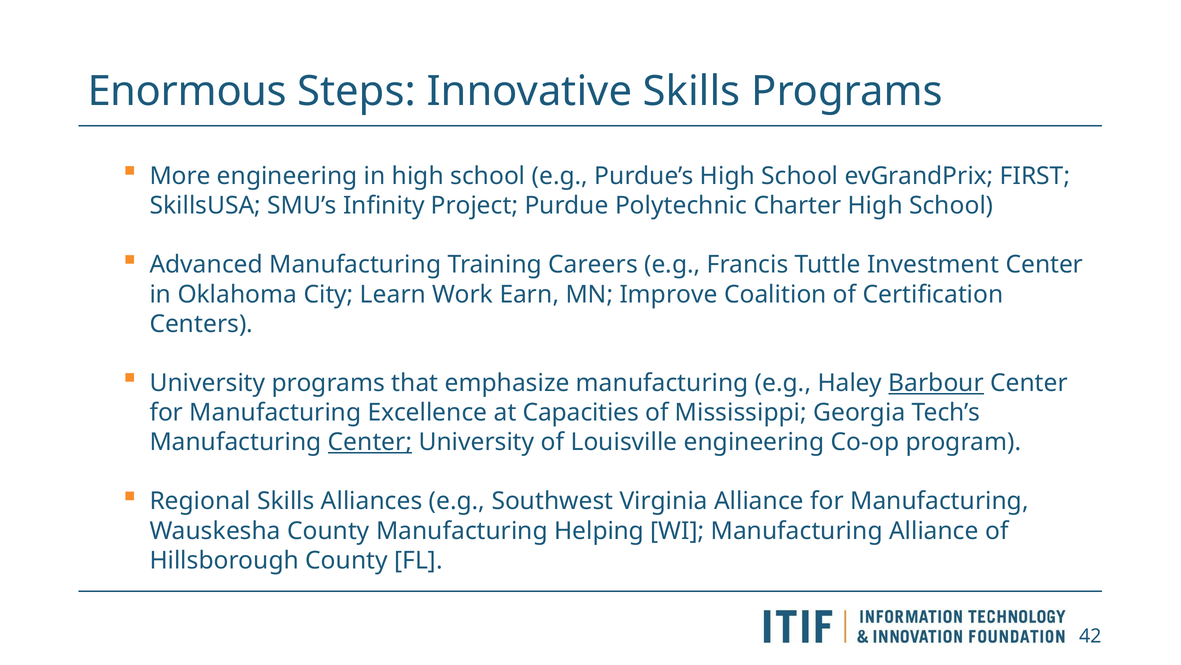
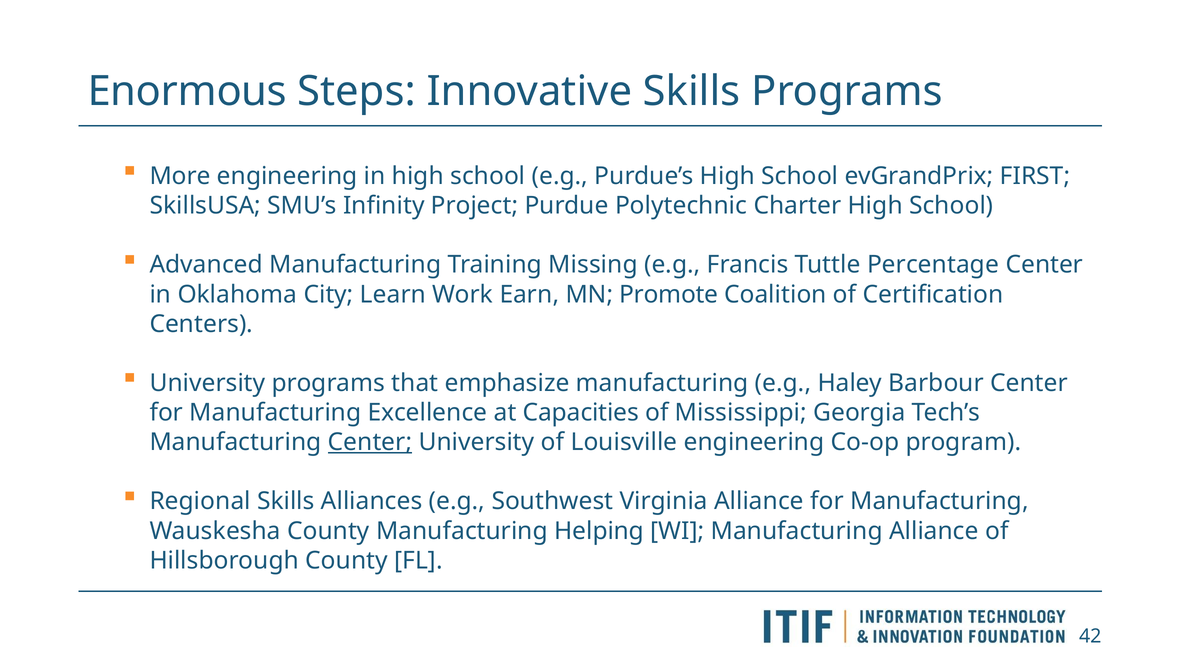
Careers: Careers -> Missing (593, 265)
Investment: Investment -> Percentage (933, 265)
Improve: Improve -> Promote (669, 294)
Barbour underline: present -> none (936, 383)
